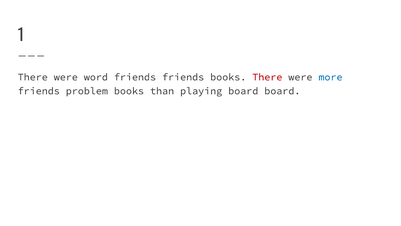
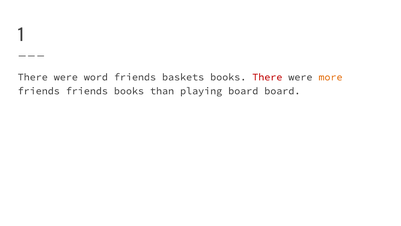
friends friends: friends -> baskets (183, 77)
more colour: blue -> orange (330, 77)
friends problem: problem -> friends (87, 91)
